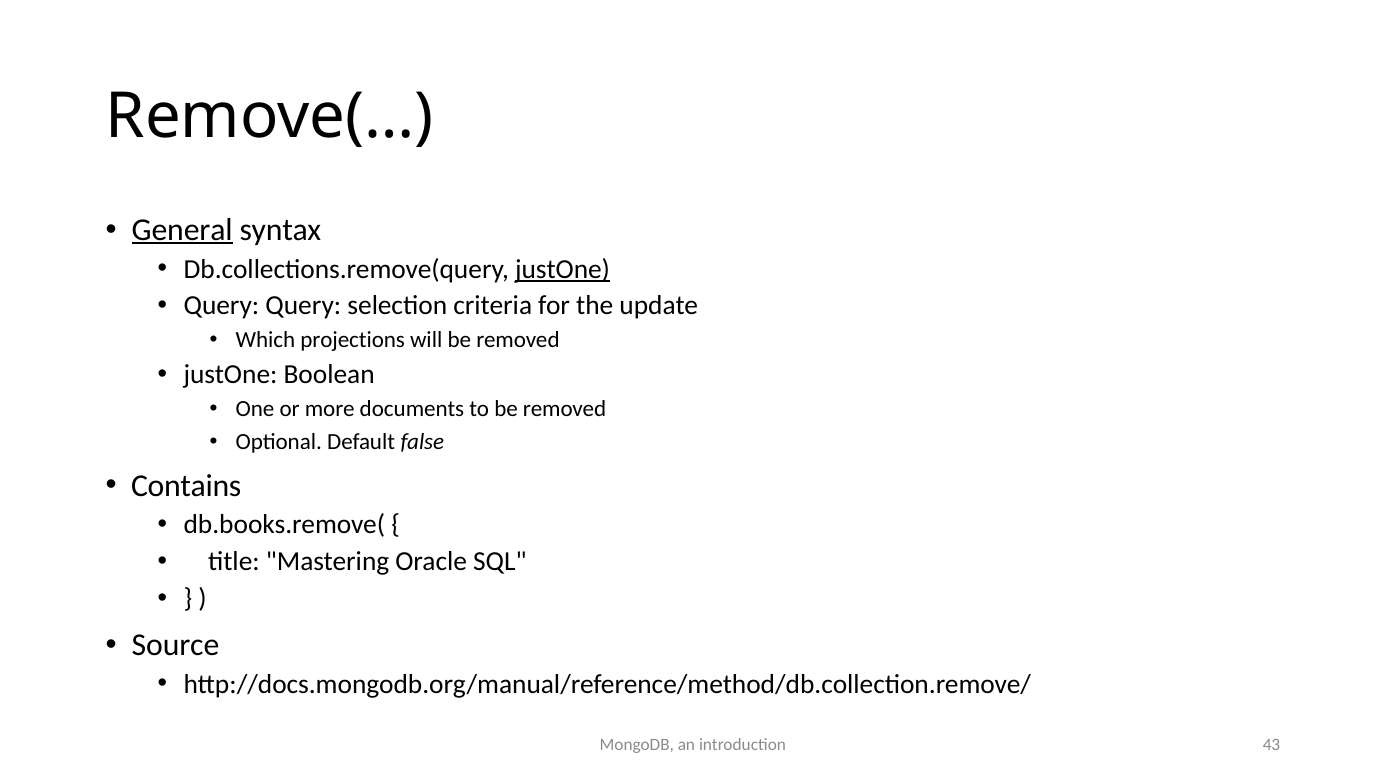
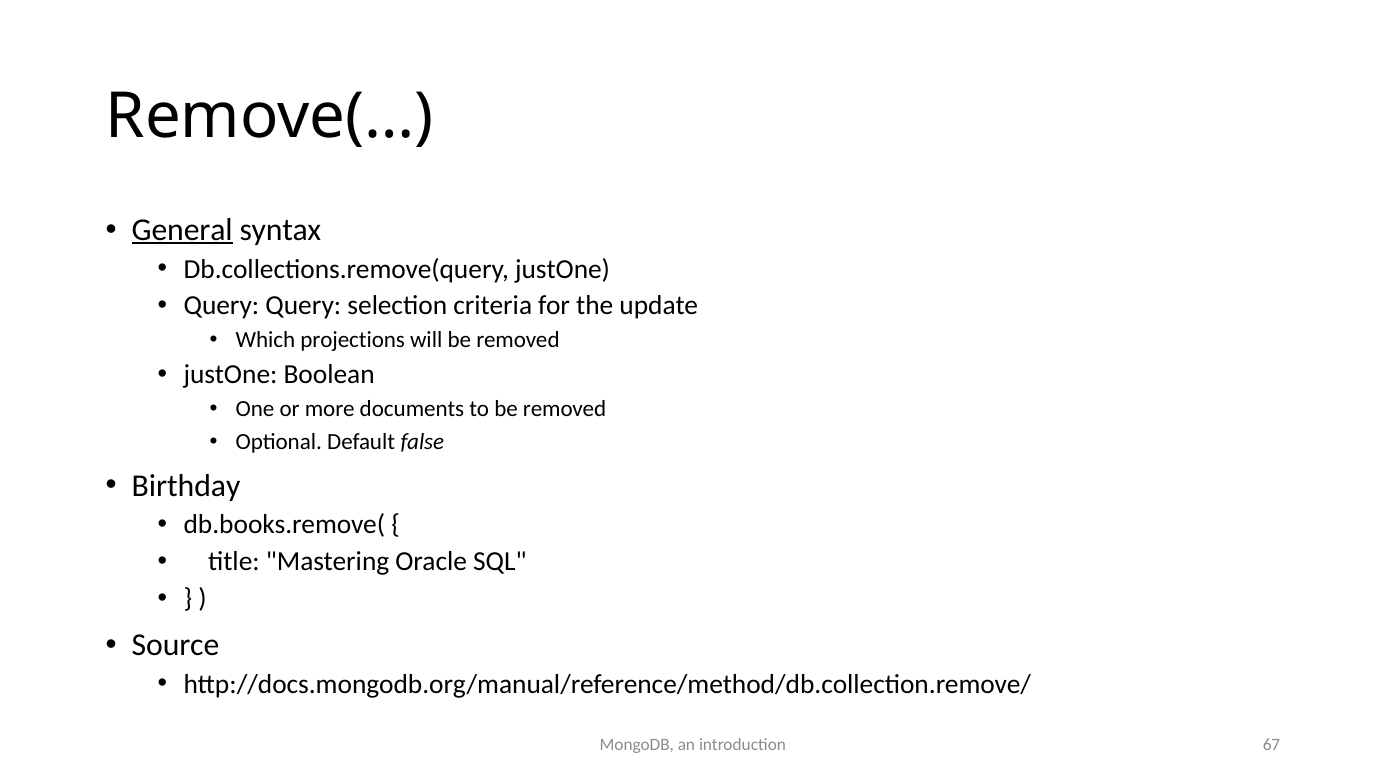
justOne underline: present -> none (563, 269)
Contains: Contains -> Birthday (186, 485)
43: 43 -> 67 (1272, 744)
